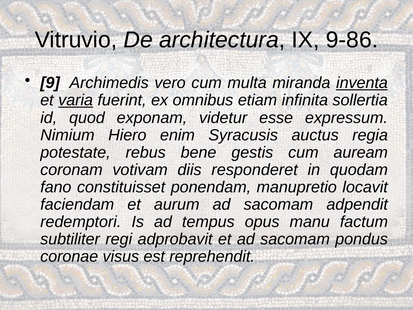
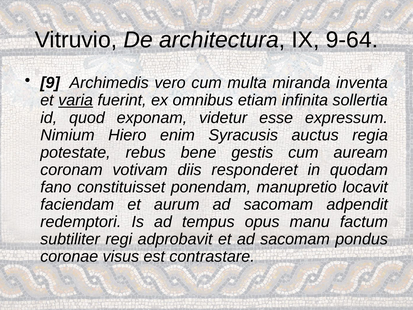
9-86: 9-86 -> 9-64 (352, 40)
inventa underline: present -> none (362, 83)
reprehendit: reprehendit -> contrastare (212, 256)
